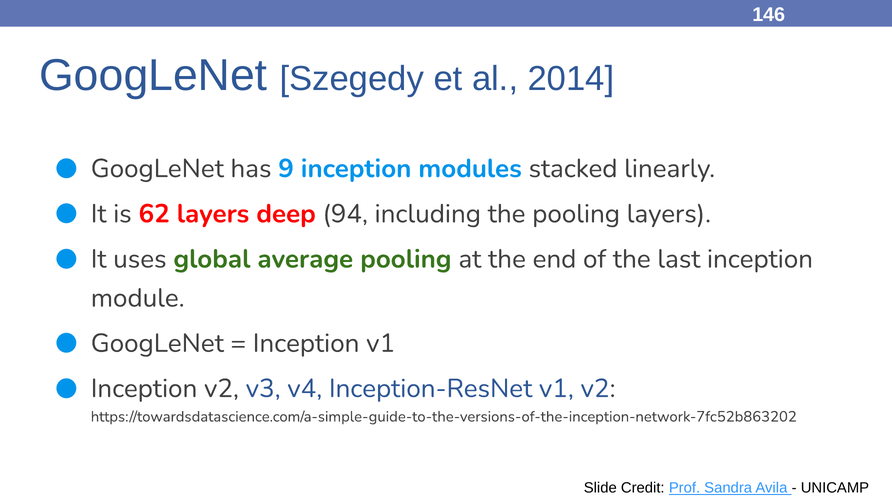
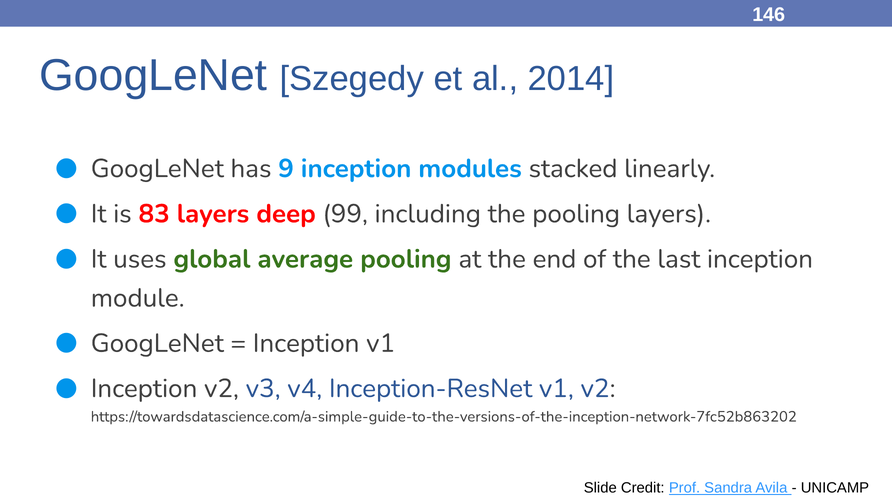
62: 62 -> 83 (154, 214)
94: 94 -> 99 (345, 214)
